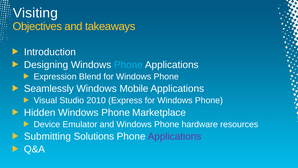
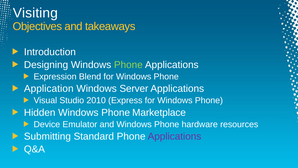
Phone colour: light blue -> light green (128, 65)
Seamlessly: Seamlessly -> Application (49, 88)
Mobile: Mobile -> Server (134, 88)
Solutions: Solutions -> Standard (94, 136)
